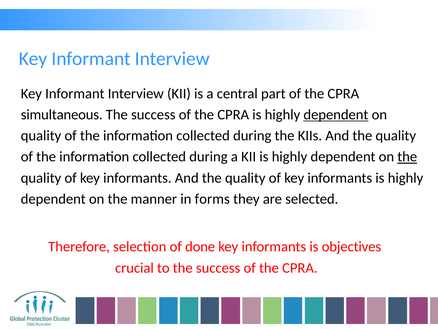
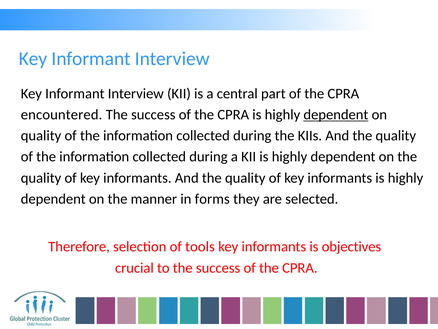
simultaneous: simultaneous -> encountered (62, 115)
the underline: present -> none (407, 157)
done: done -> tools (200, 246)
